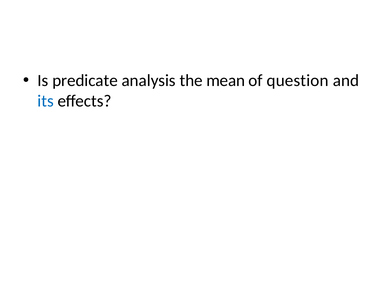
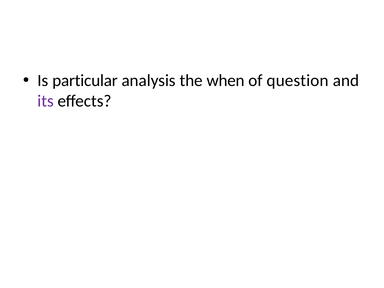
predicate: predicate -> particular (85, 81)
mean: mean -> when (226, 81)
its colour: blue -> purple (46, 101)
